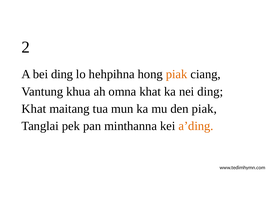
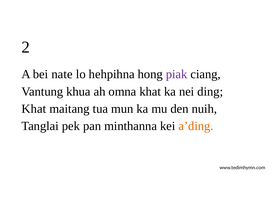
bei ding: ding -> nate (62, 75)
piak colour: orange -> purple (177, 75)
den piak: piak -> nuih (204, 109)
